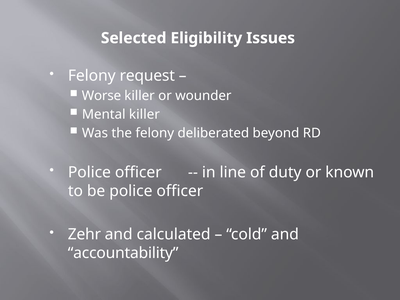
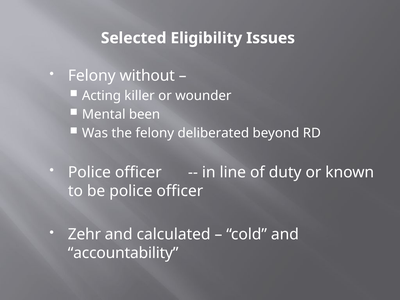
request: request -> without (147, 76)
Worse: Worse -> Acting (101, 96)
Mental killer: killer -> been (145, 114)
